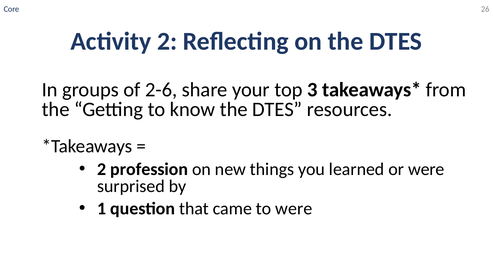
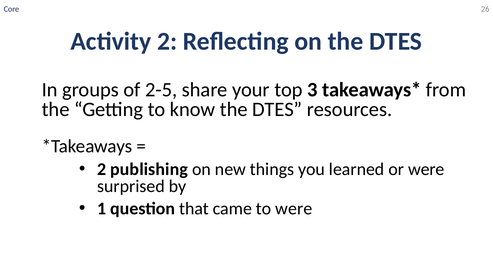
2-6: 2-6 -> 2-5 (161, 90)
profession: profession -> publishing (149, 169)
